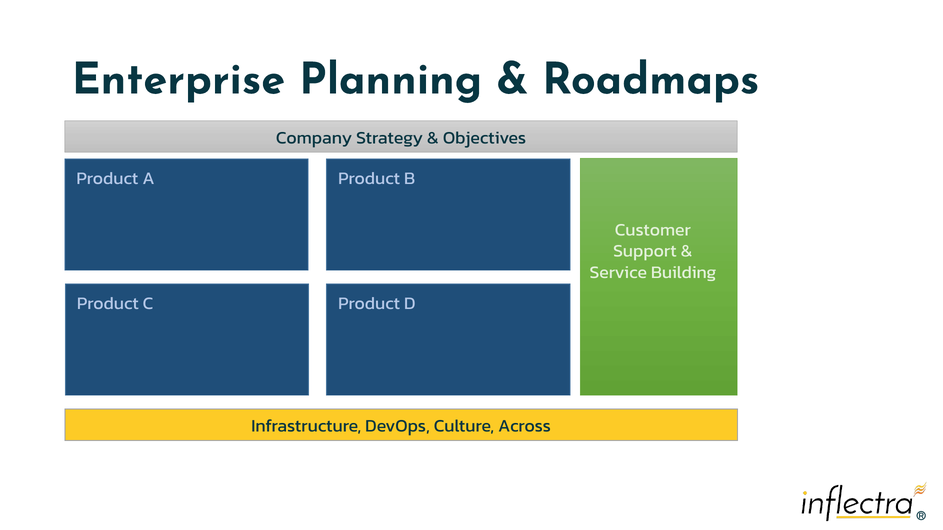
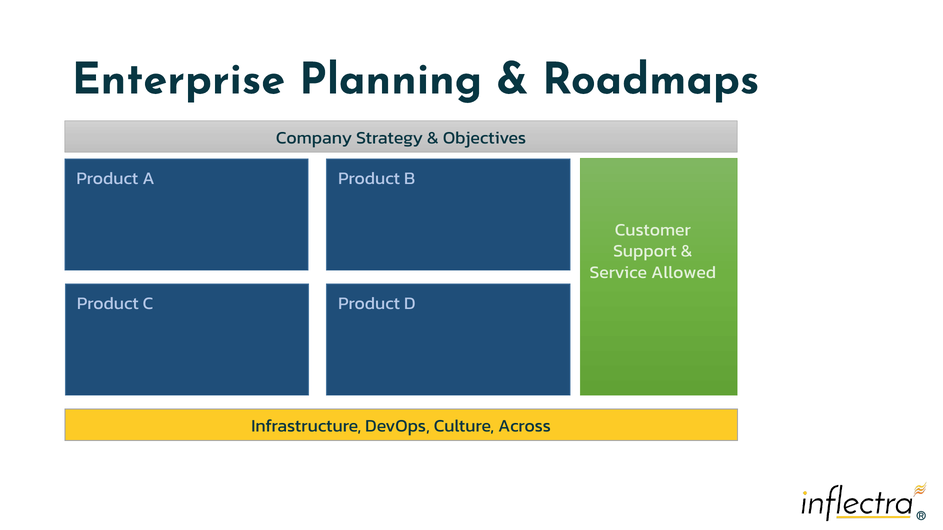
Building: Building -> Allowed (684, 273)
